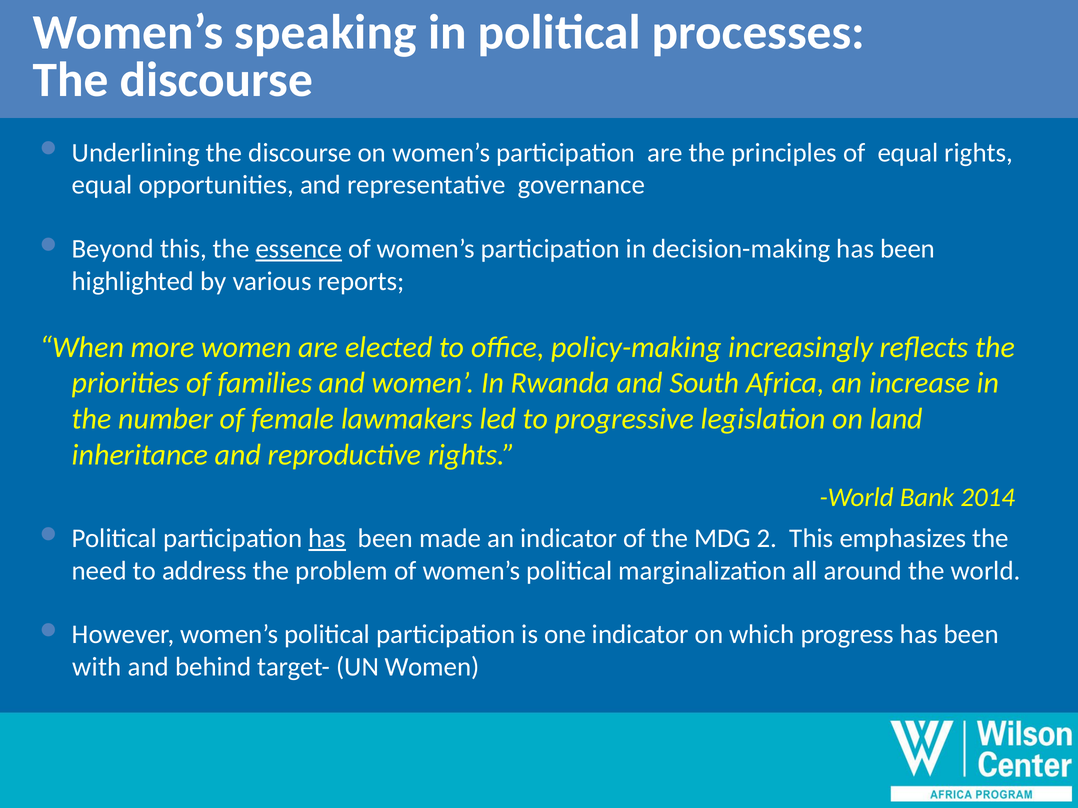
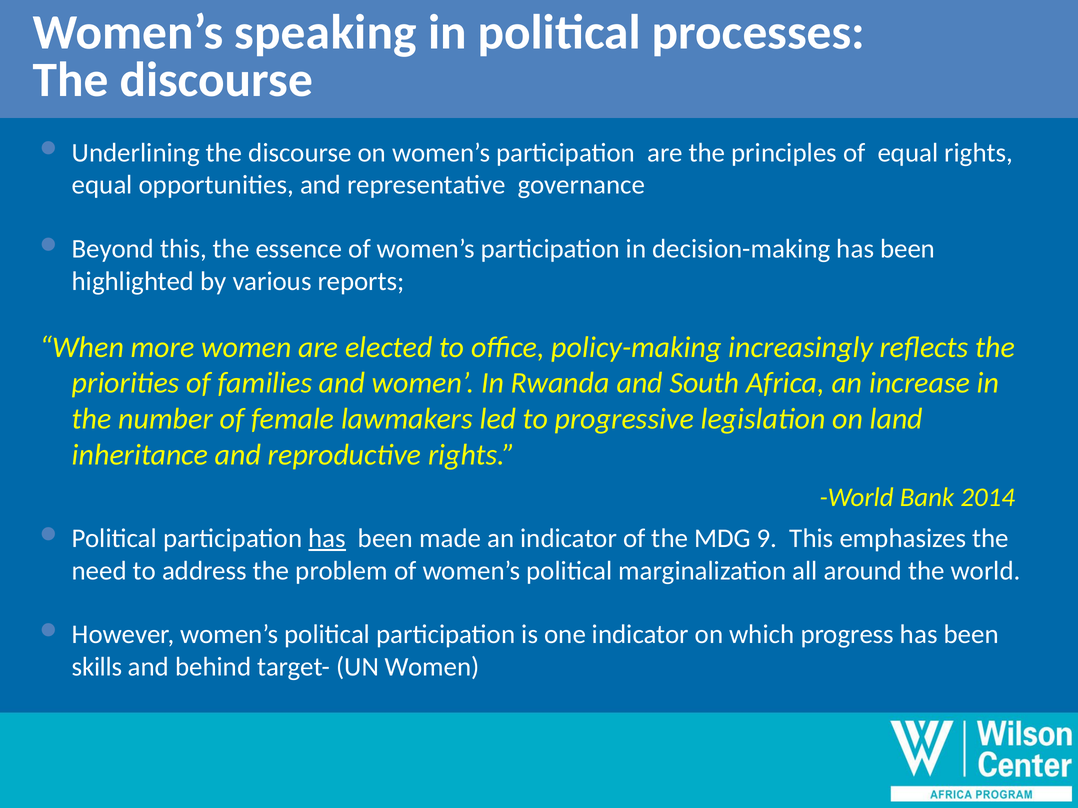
essence underline: present -> none (299, 249)
2: 2 -> 9 (767, 539)
with: with -> skills (97, 667)
